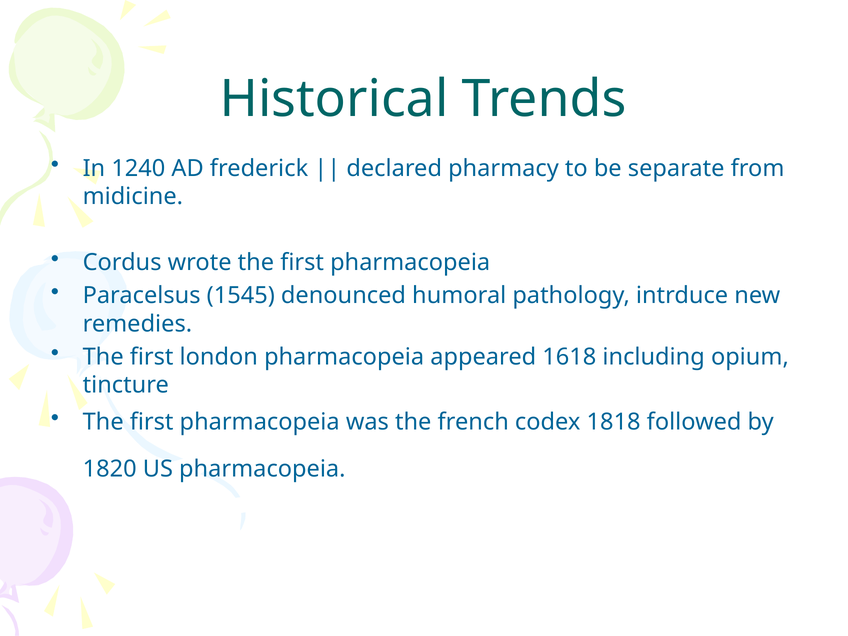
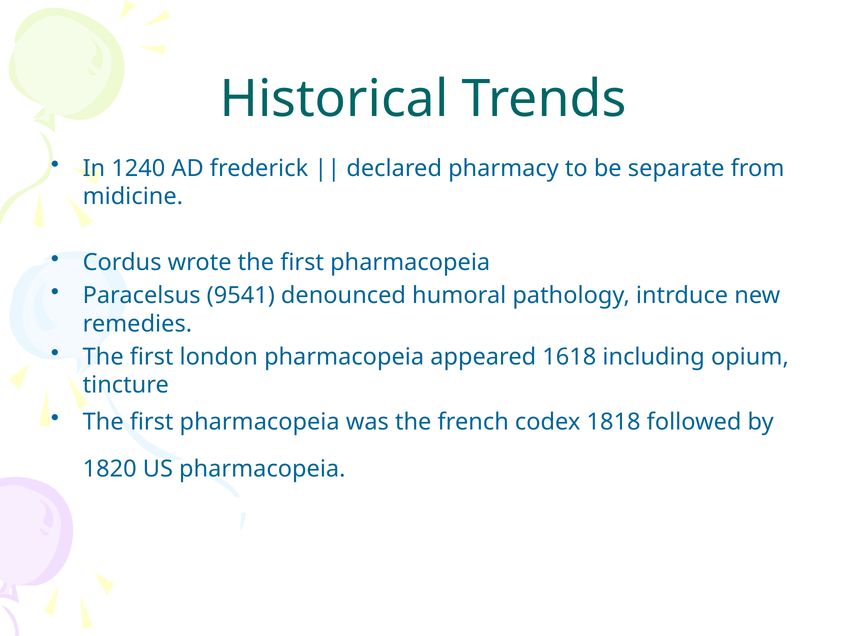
1545: 1545 -> 9541 (241, 296)
